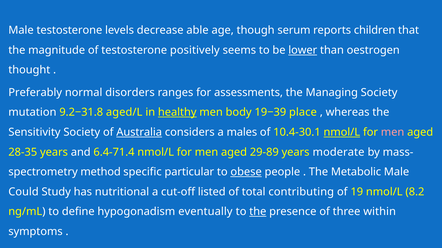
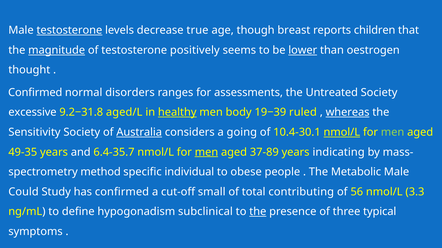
testosterone underline: none -> present (69, 30)
able: able -> true (197, 30)
serum: serum -> breast (294, 30)
magnitude underline: none -> present (57, 50)
Preferably: Preferably -> Confirmed (35, 93)
Managing: Managing -> Untreated (332, 93)
mutation: mutation -> excessive (32, 113)
place: place -> ruled (303, 113)
whereas underline: none -> present (348, 113)
males: males -> going (242, 133)
men colour: pink -> light green (393, 133)
28-35: 28-35 -> 49-35 (23, 152)
6.4-71.4: 6.4-71.4 -> 6.4-35.7 (114, 152)
men underline: none -> present (206, 152)
29-89: 29-89 -> 37-89 (264, 152)
moderate: moderate -> indicating (339, 152)
particular: particular -> individual (189, 172)
obese underline: present -> none (246, 172)
has nutritional: nutritional -> confirmed (122, 192)
listed: listed -> small (212, 192)
19: 19 -> 56 (357, 192)
8.2: 8.2 -> 3.3 (415, 192)
eventually: eventually -> subclinical (205, 212)
within: within -> typical (380, 212)
